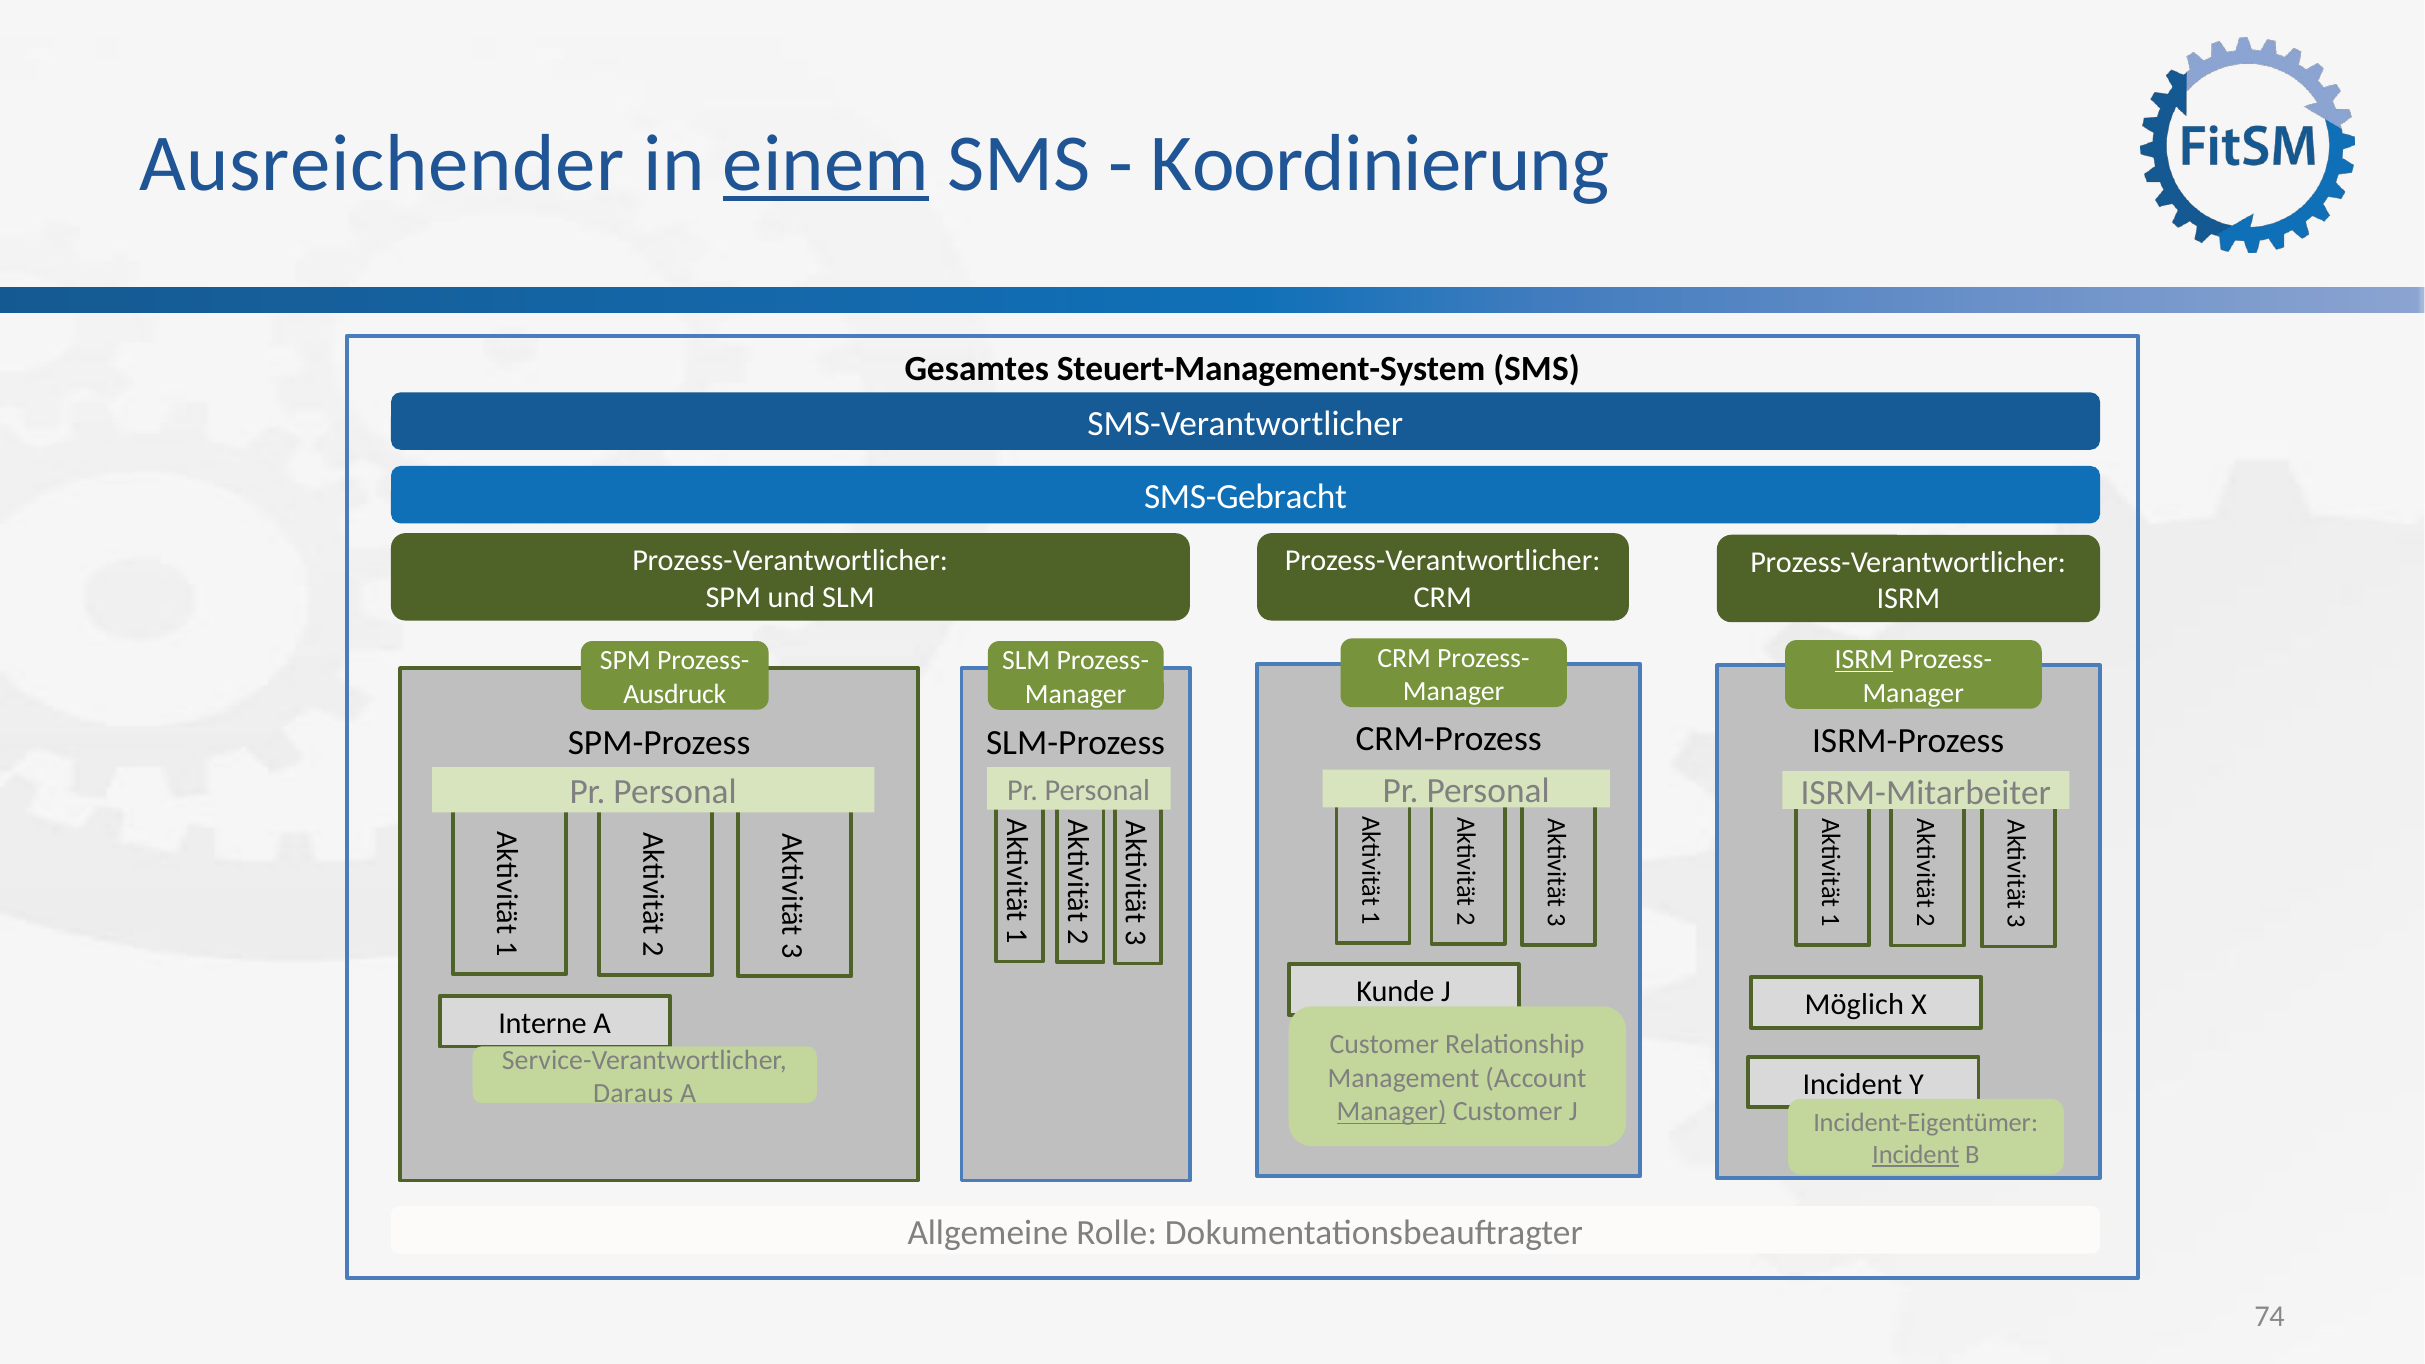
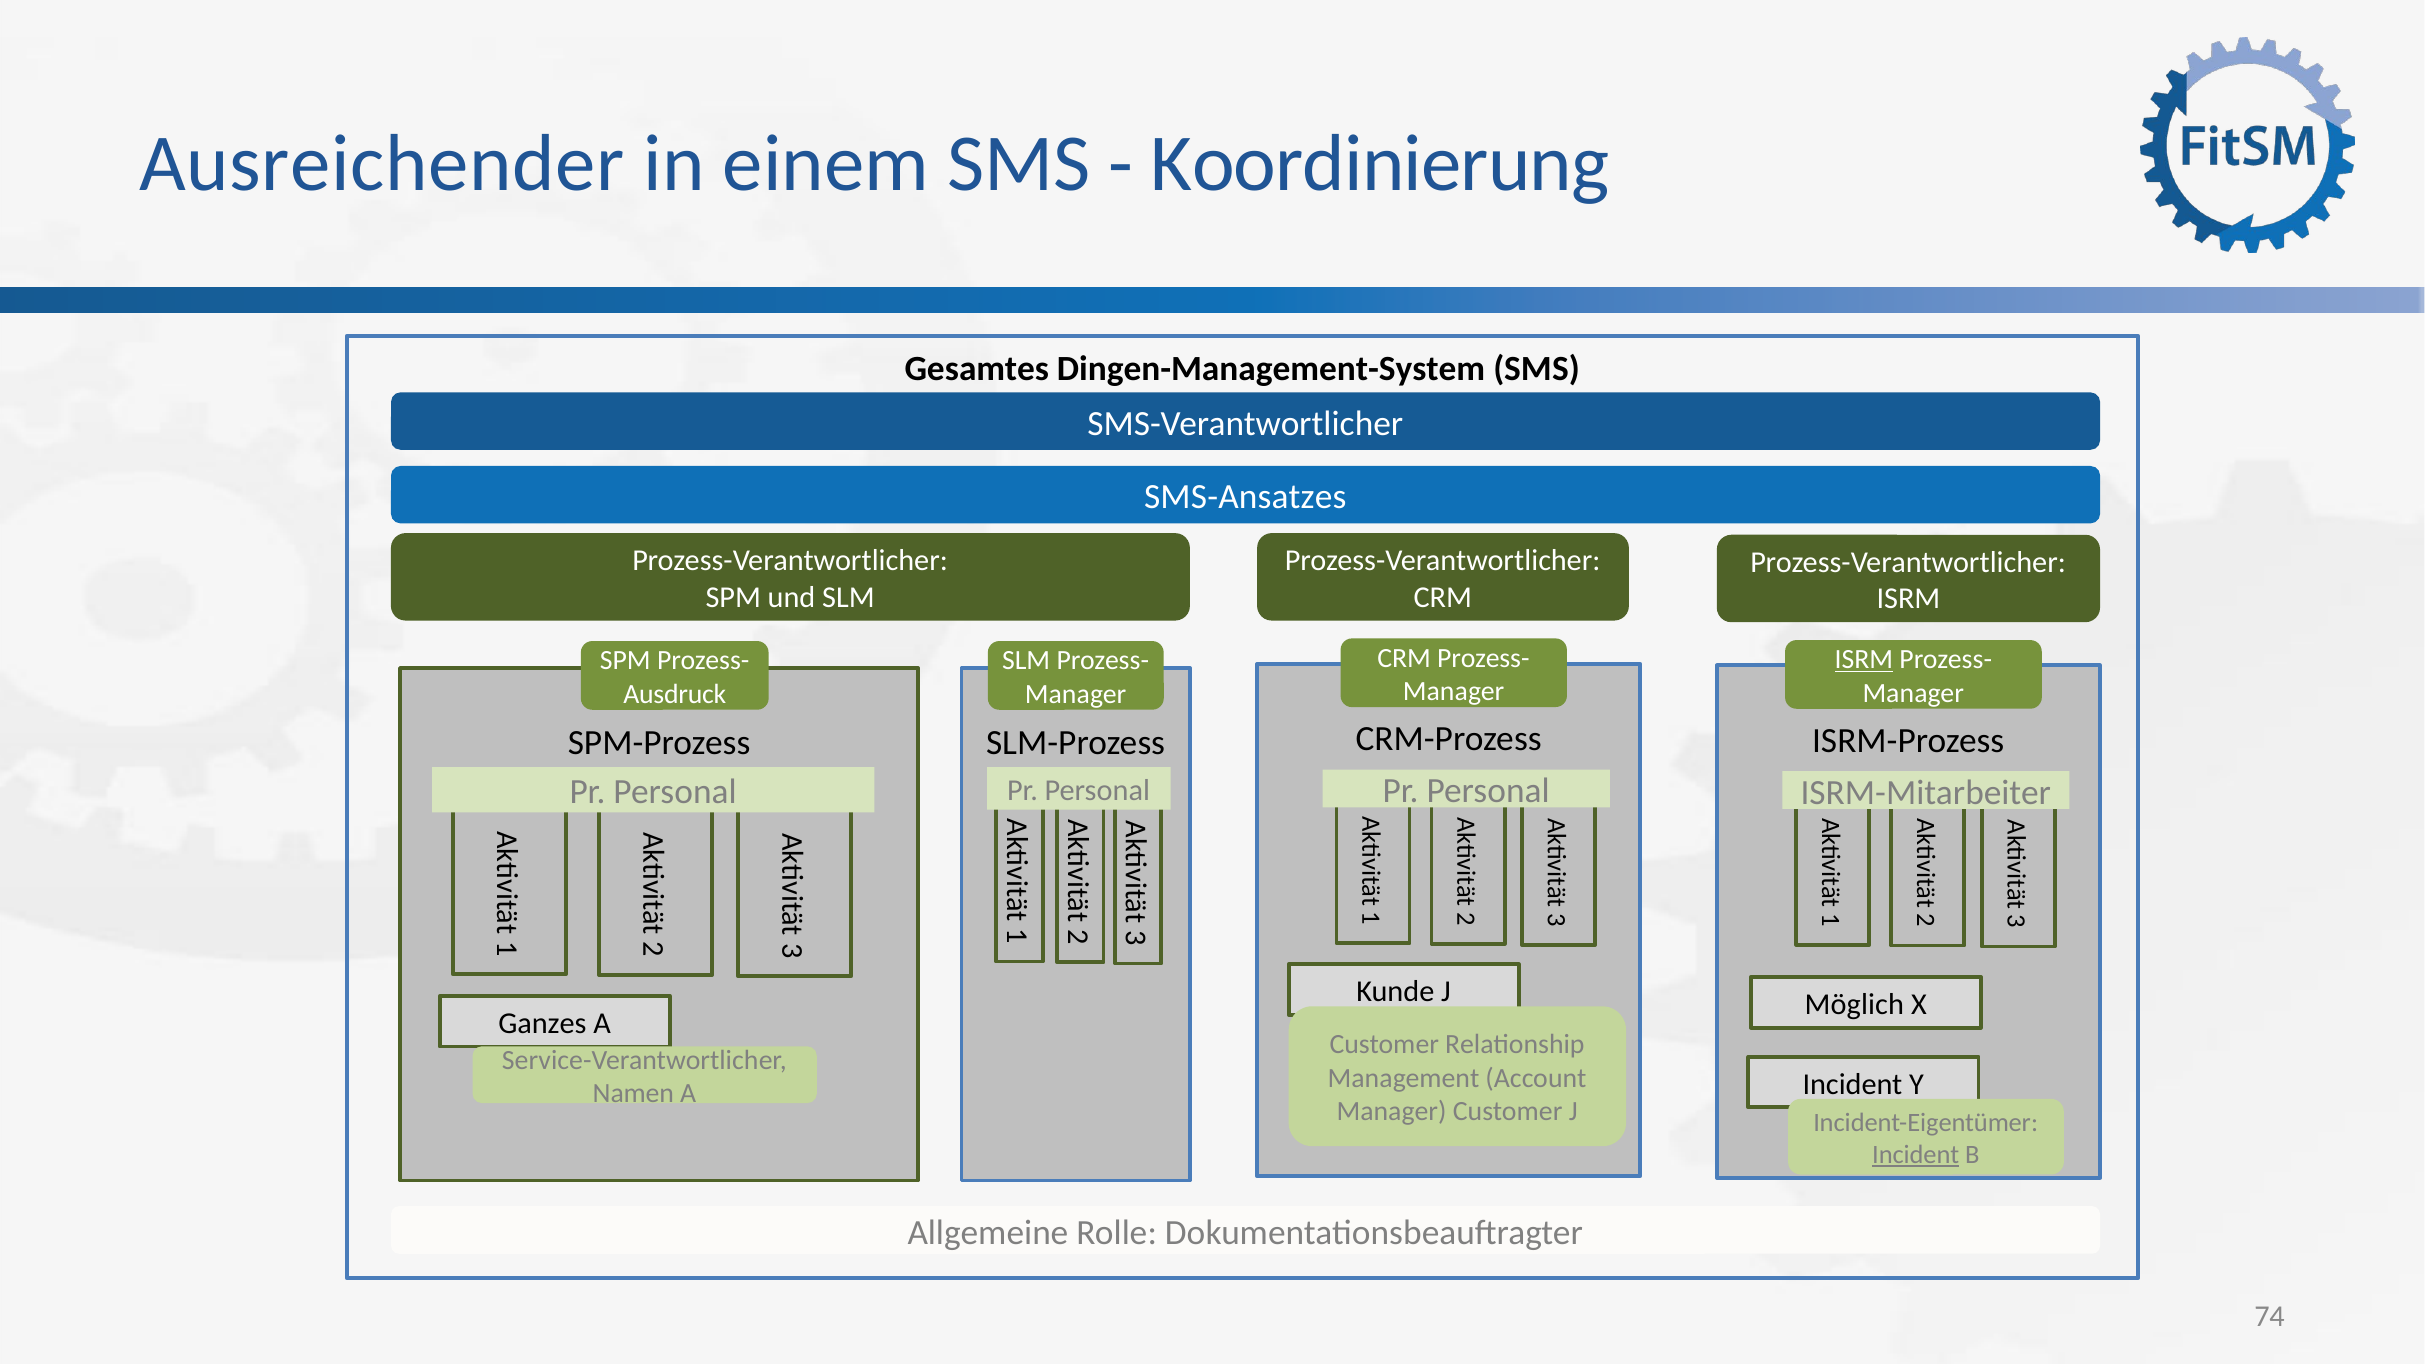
einem underline: present -> none (826, 164)
Steuert-Management-System: Steuert-Management-System -> Dingen-Management-System (1271, 369)
SMS-Gebracht: SMS-Gebracht -> SMS-Ansatzes (1245, 497)
Interne: Interne -> Ganzes (542, 1024)
Daraus: Daraus -> Namen (633, 1093)
Manager underline: present -> none (1392, 1112)
